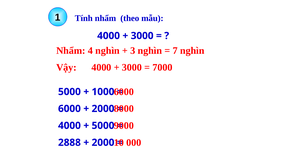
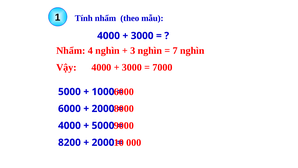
2888: 2888 -> 8200 (69, 142)
